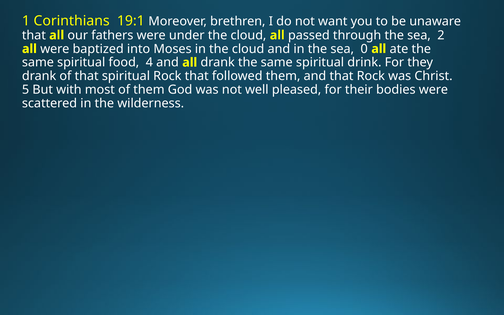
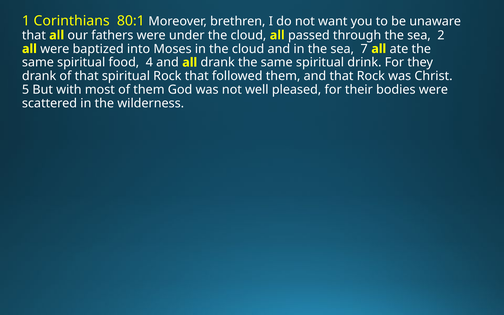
19:1: 19:1 -> 80:1 (131, 21)
0: 0 -> 7 (364, 49)
